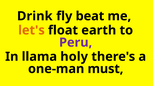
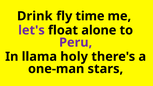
beat: beat -> time (90, 16)
let's colour: orange -> purple (31, 30)
earth: earth -> alone (99, 30)
must: must -> stars (105, 69)
